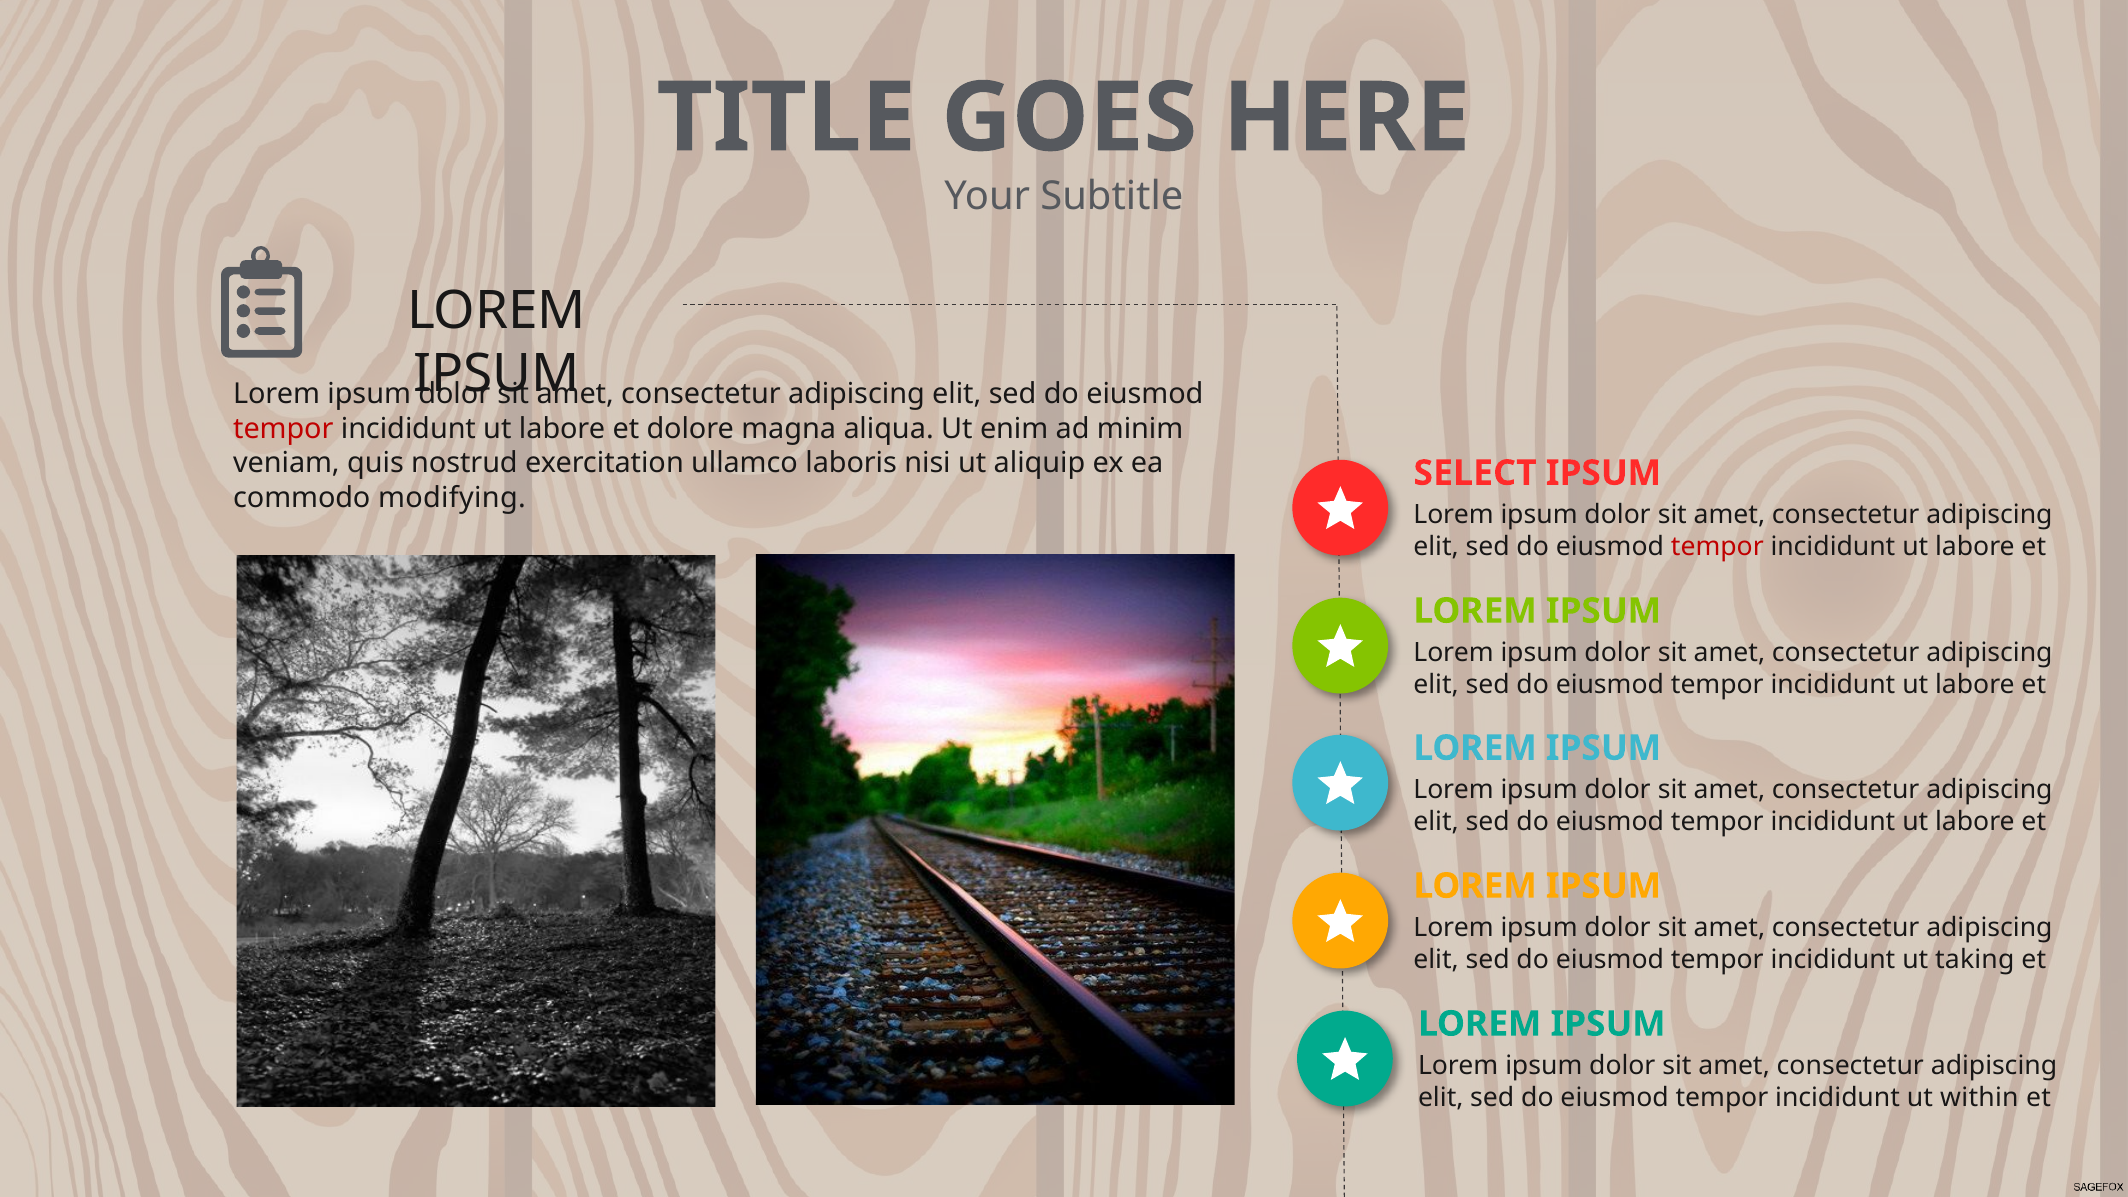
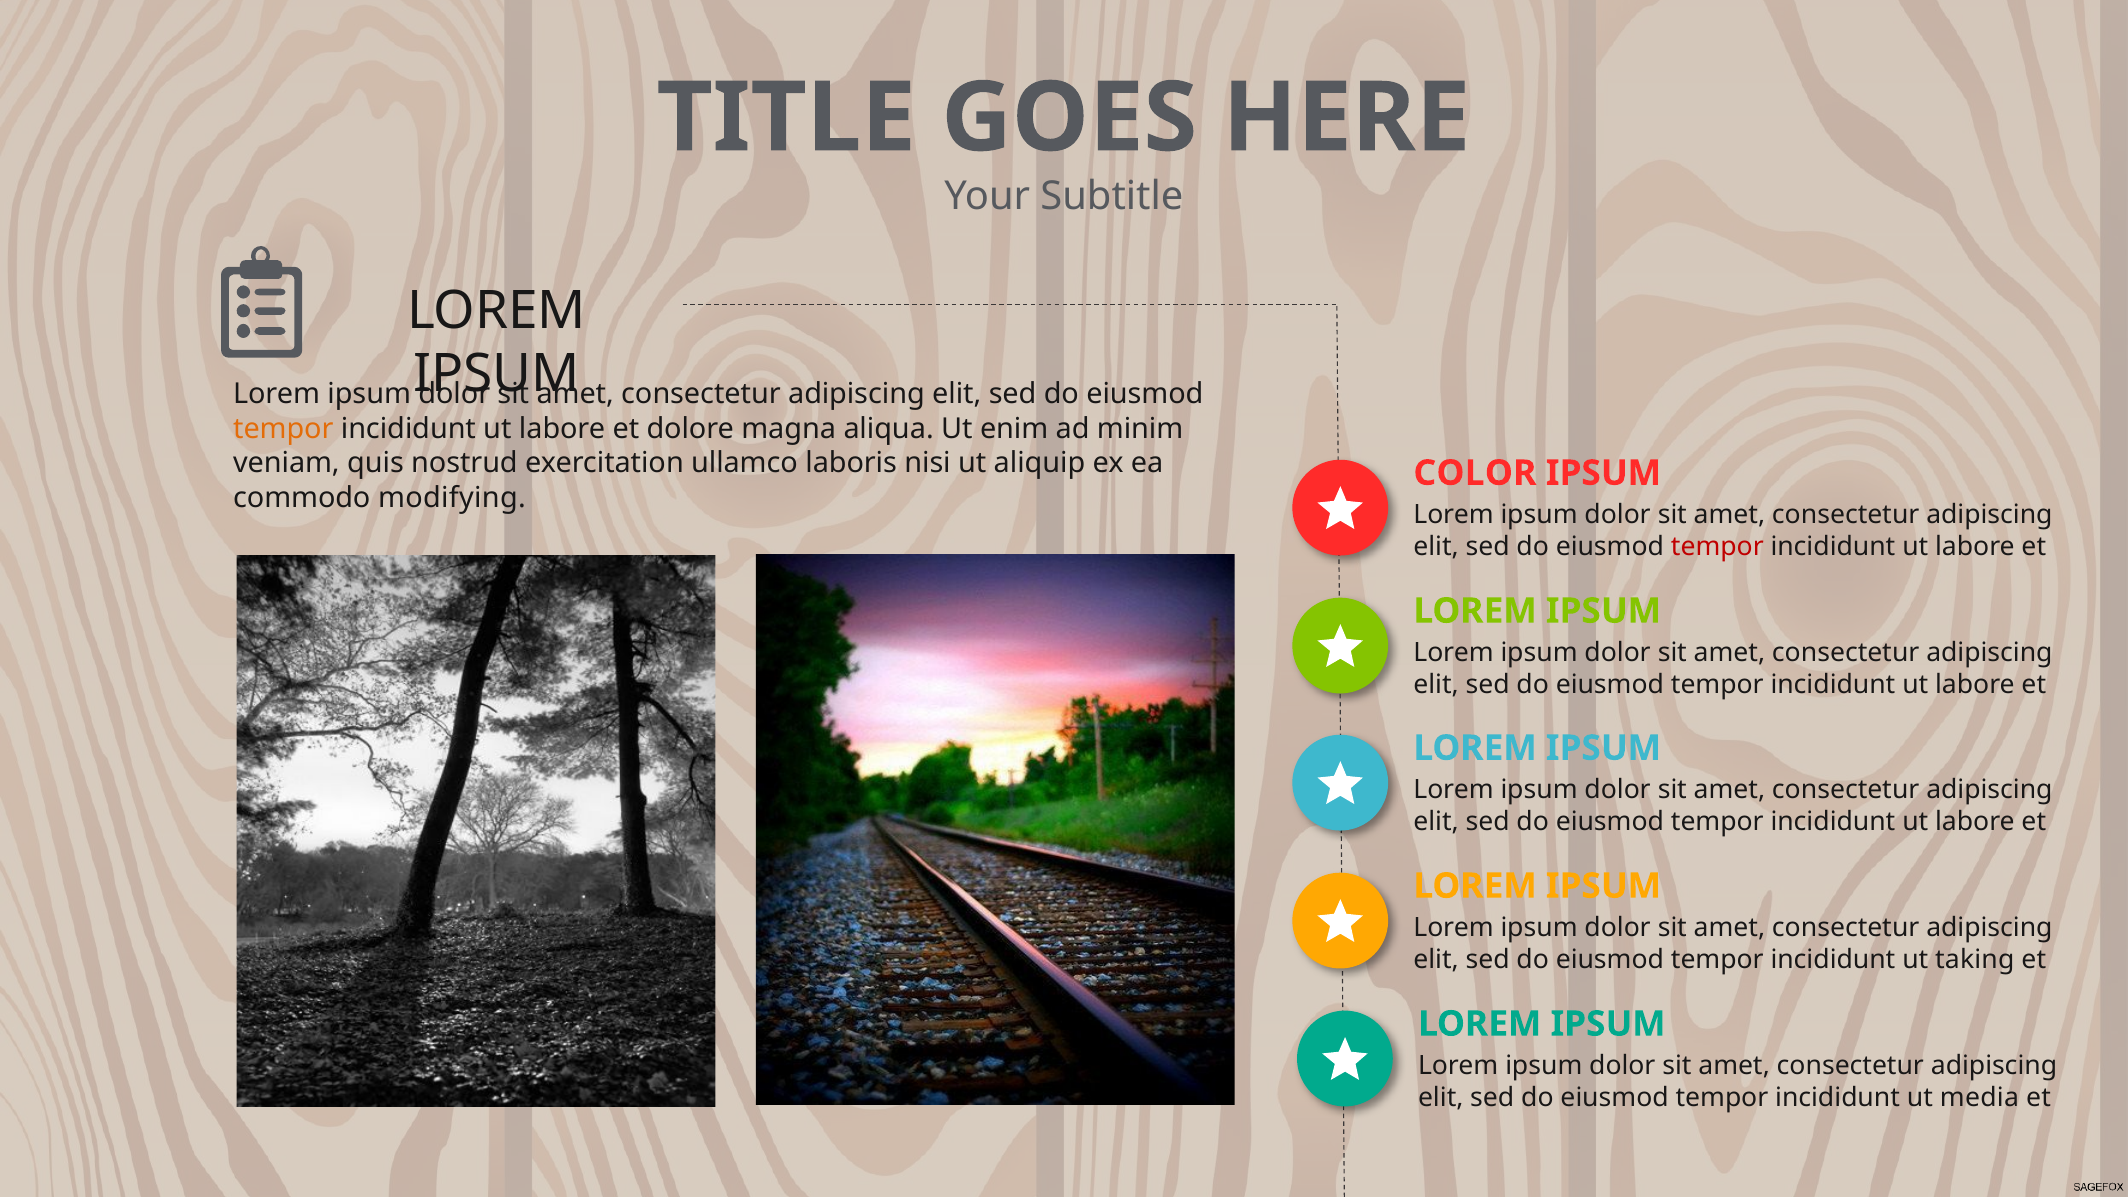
tempor colour: red -> orange (283, 429)
SELECT: SELECT -> COLOR (1475, 473)
within: within -> media (1979, 1098)
